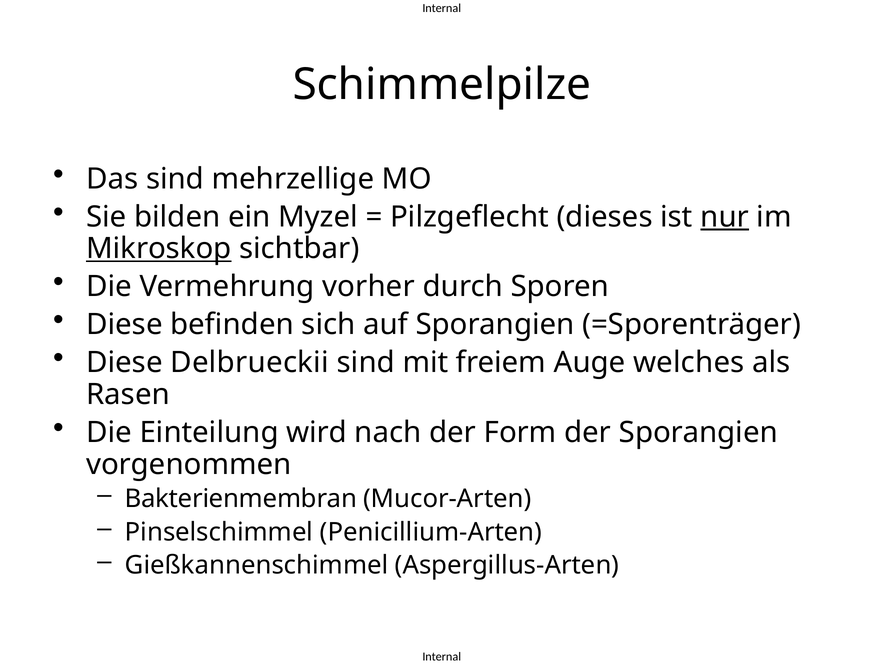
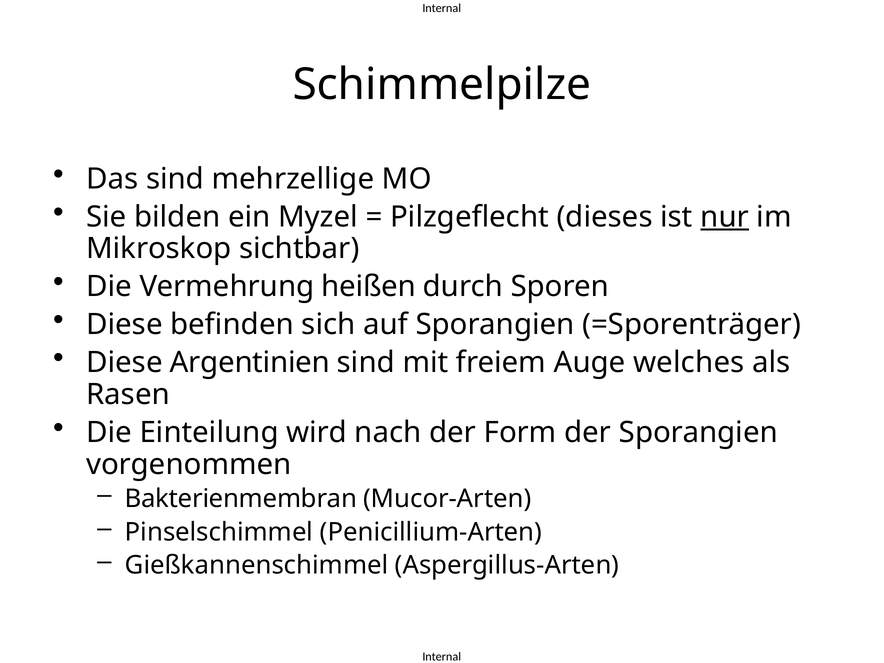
Mikroskop underline: present -> none (159, 249)
vorher: vorher -> heißen (369, 287)
Delbrueckii: Delbrueckii -> Argentinien (250, 363)
